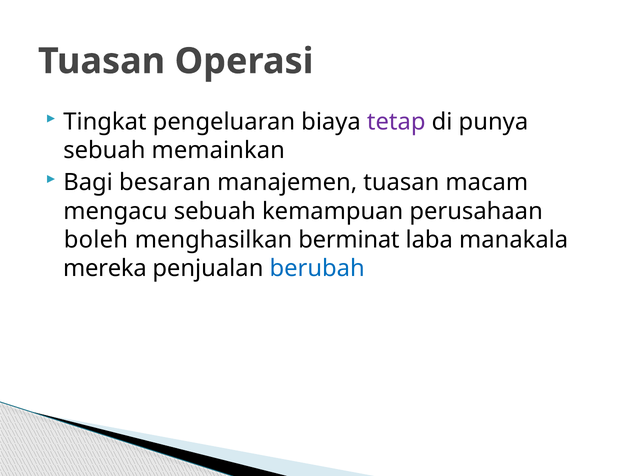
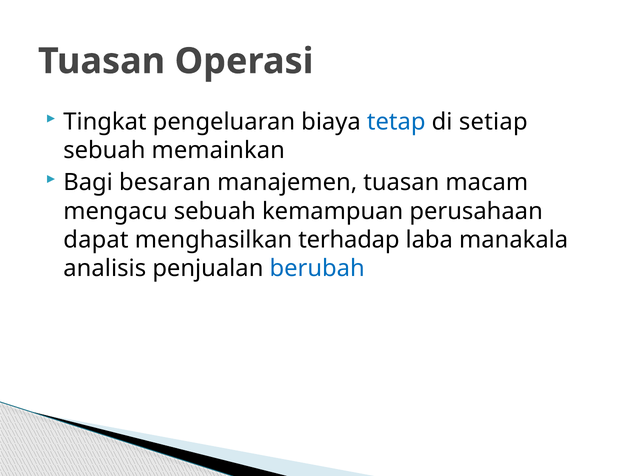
tetap colour: purple -> blue (396, 122)
punya: punya -> setiap (493, 122)
boleh: boleh -> dapat (96, 240)
berminat: berminat -> terhadap (349, 240)
mereka: mereka -> analisis (105, 268)
